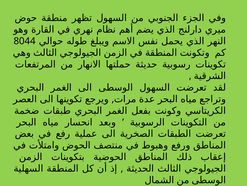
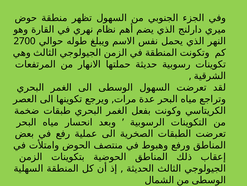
8044: 8044 -> 2700 (25, 41)
